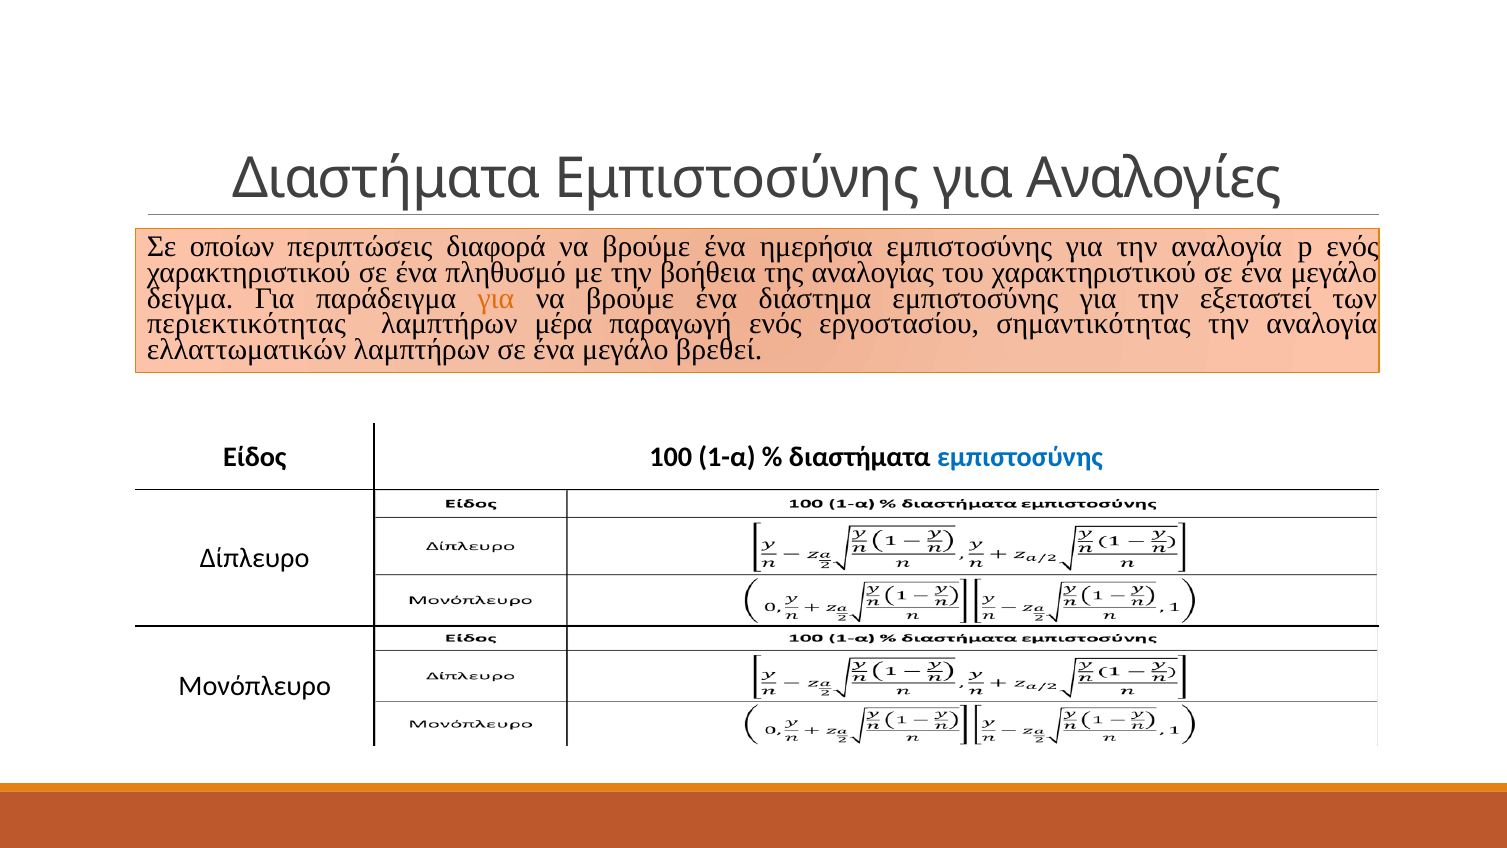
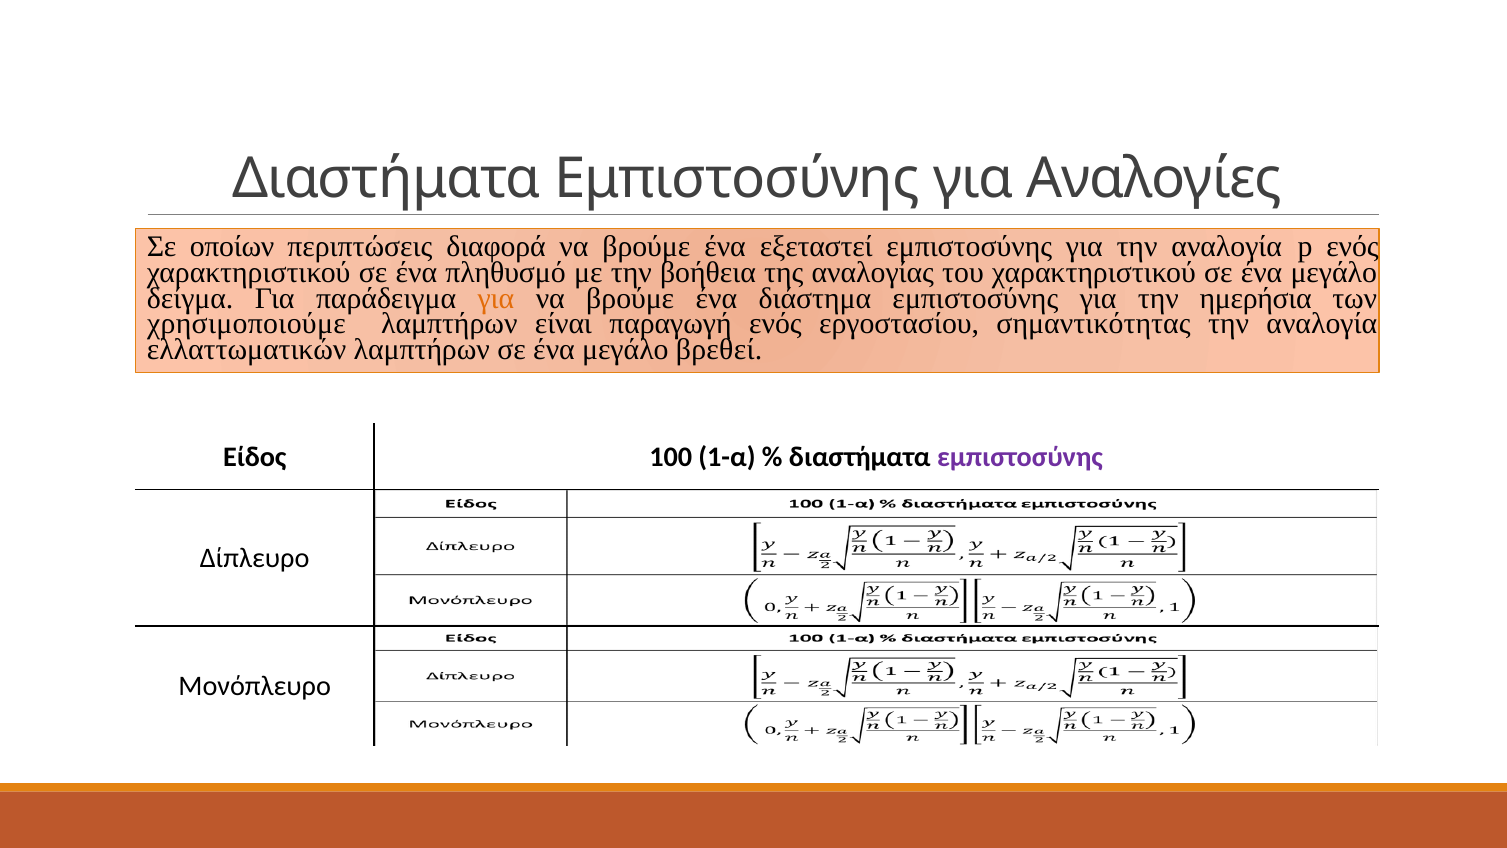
ημερήσια: ημερήσια -> εξεταστεί (816, 247)
εξεταστεί: εξεταστεί -> ημερήσια (1256, 298)
περιεκτικότητας: περιεκτικότητας -> χρησιμοποιούμε (246, 324)
μέρα: μέρα -> είναι (563, 324)
εμπιστοσύνης colour: blue -> purple (1020, 457)
